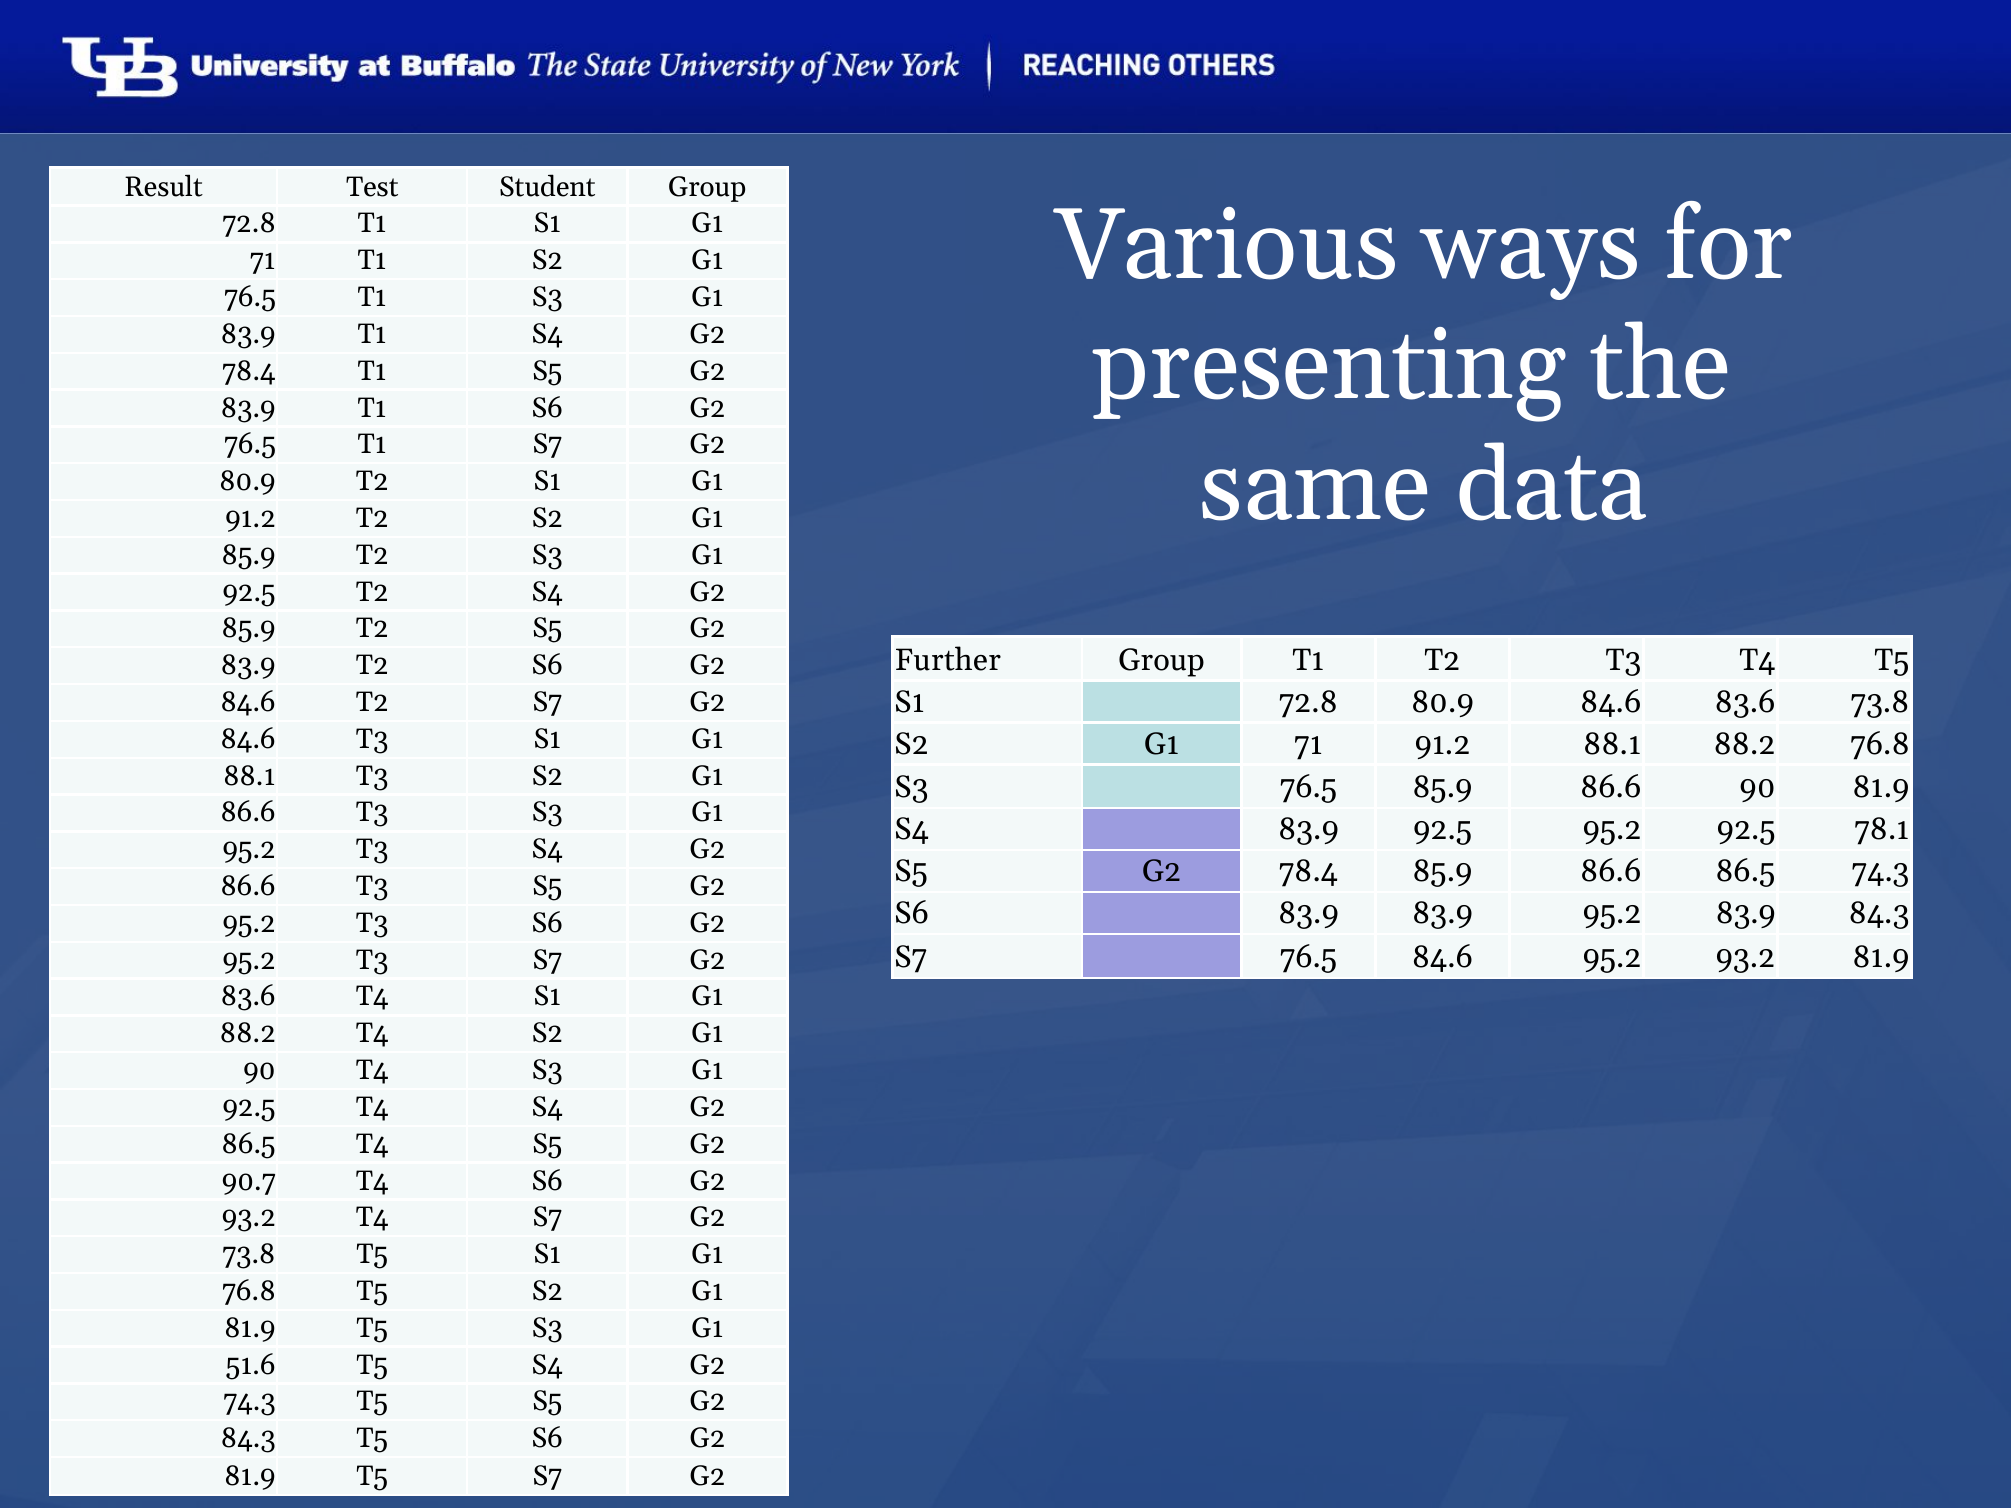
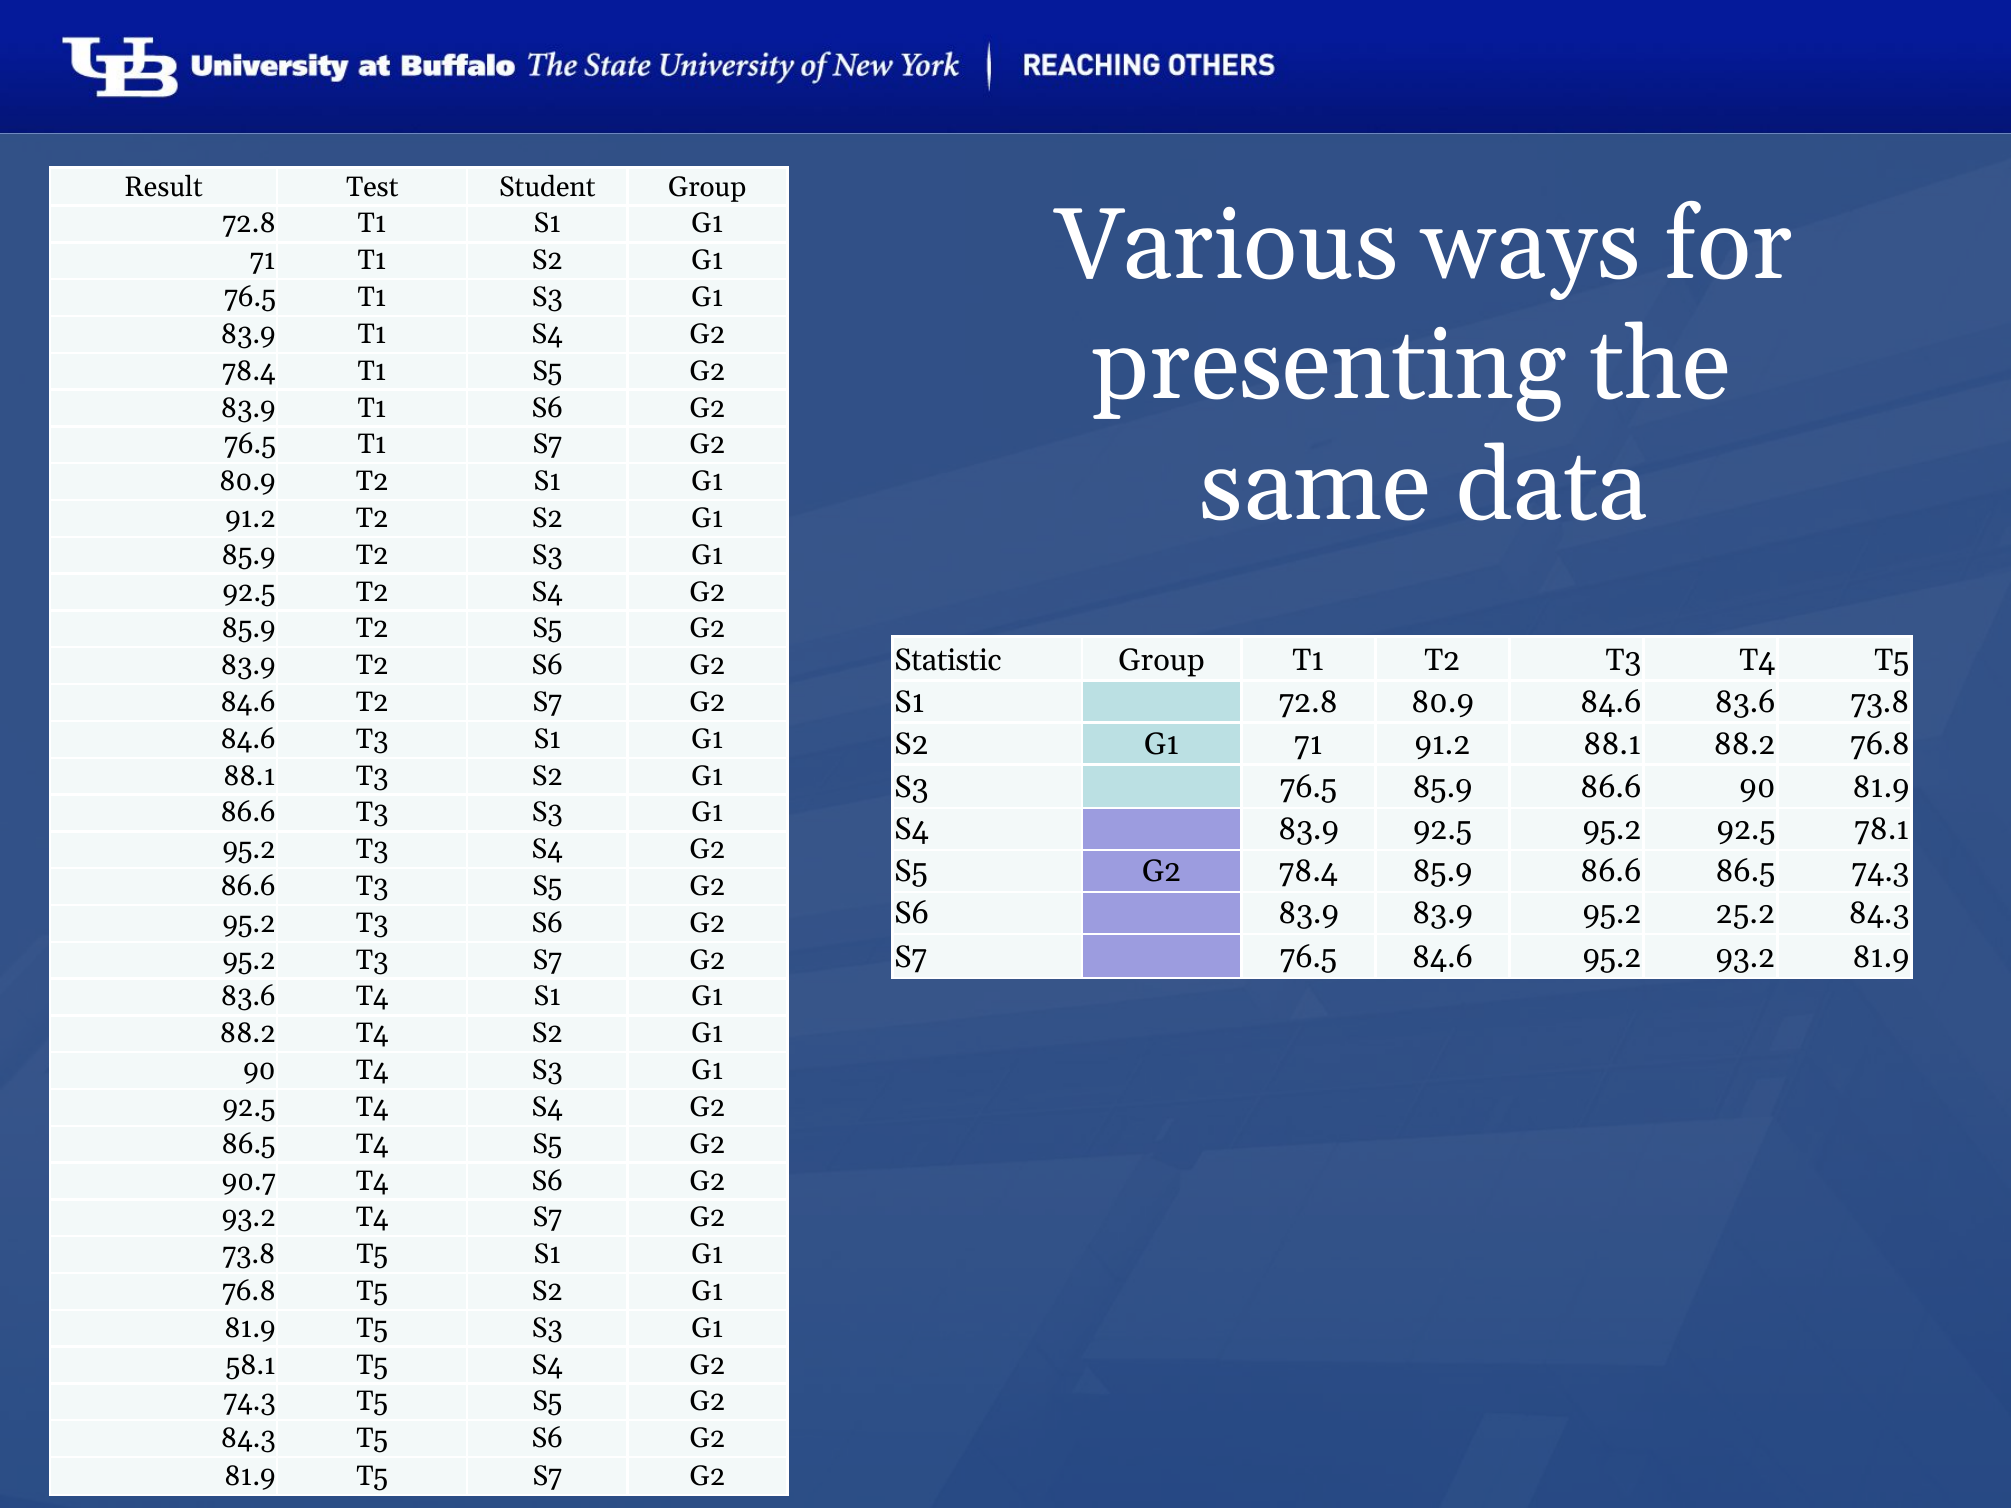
Further: Further -> Statistic (948, 660)
95.2 83.9: 83.9 -> 25.2 (1745, 914)
51.6: 51.6 -> 58.1 (251, 1365)
